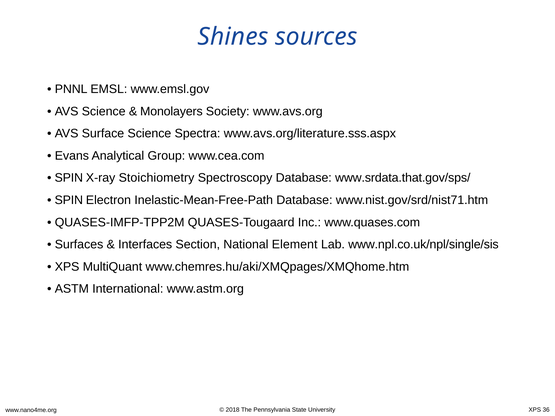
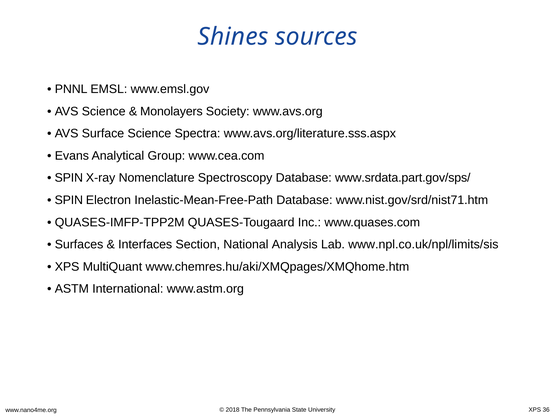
Stoichiometry: Stoichiometry -> Nomenclature (157, 178)
www.srdata.that.gov/sps/: www.srdata.that.gov/sps/ -> www.srdata.part.gov/sps/ (403, 178)
Element: Element -> Analysis (295, 245)
www.npl.co.uk/npl/single/sis: www.npl.co.uk/npl/single/sis -> www.npl.co.uk/npl/limits/sis (423, 245)
